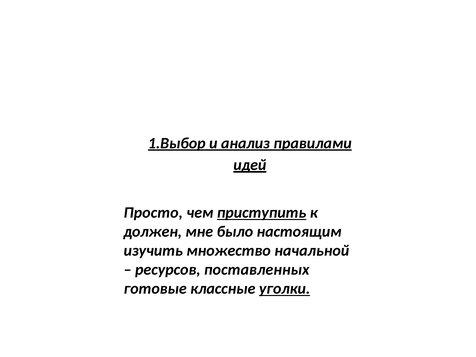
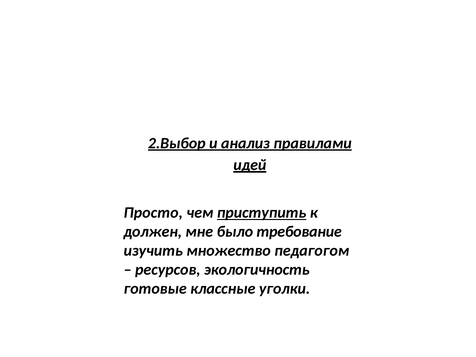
1.Выбор: 1.Выбор -> 2.Выбор (177, 143)
настоящим: настоящим -> требование (299, 232)
начальной: начальной -> педагогом (312, 251)
поставленных: поставленных -> экологичность (257, 270)
уголки underline: present -> none (285, 289)
